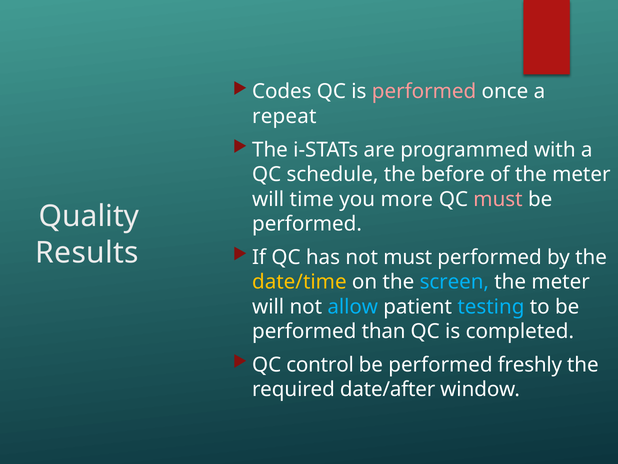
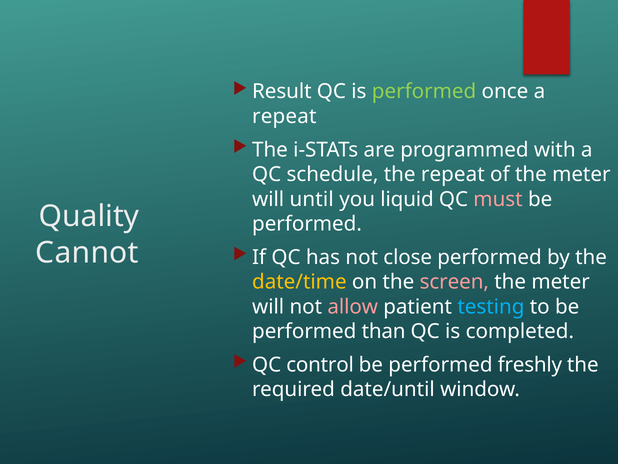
Codes: Codes -> Result (282, 92)
performed colour: pink -> light green (424, 92)
the before: before -> repeat (453, 174)
time: time -> until (312, 199)
more: more -> liquid (407, 199)
Results: Results -> Cannot (87, 252)
not must: must -> close (408, 257)
screen colour: light blue -> pink (454, 282)
allow colour: light blue -> pink (353, 306)
date/after: date/after -> date/until (388, 389)
